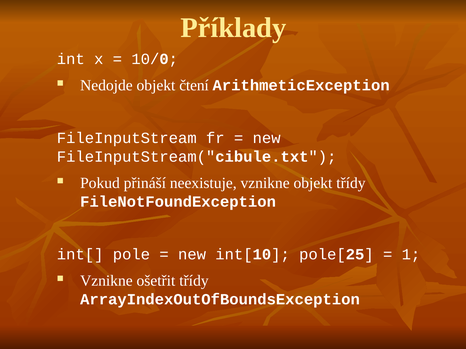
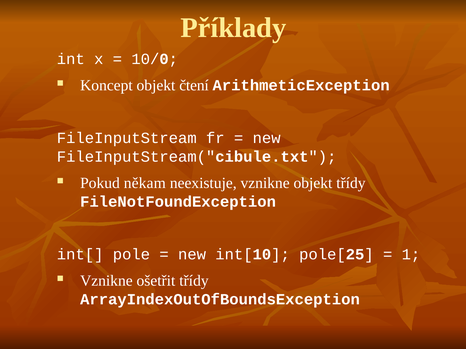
Nedojde: Nedojde -> Koncept (106, 85)
přináší: přináší -> někam (145, 183)
